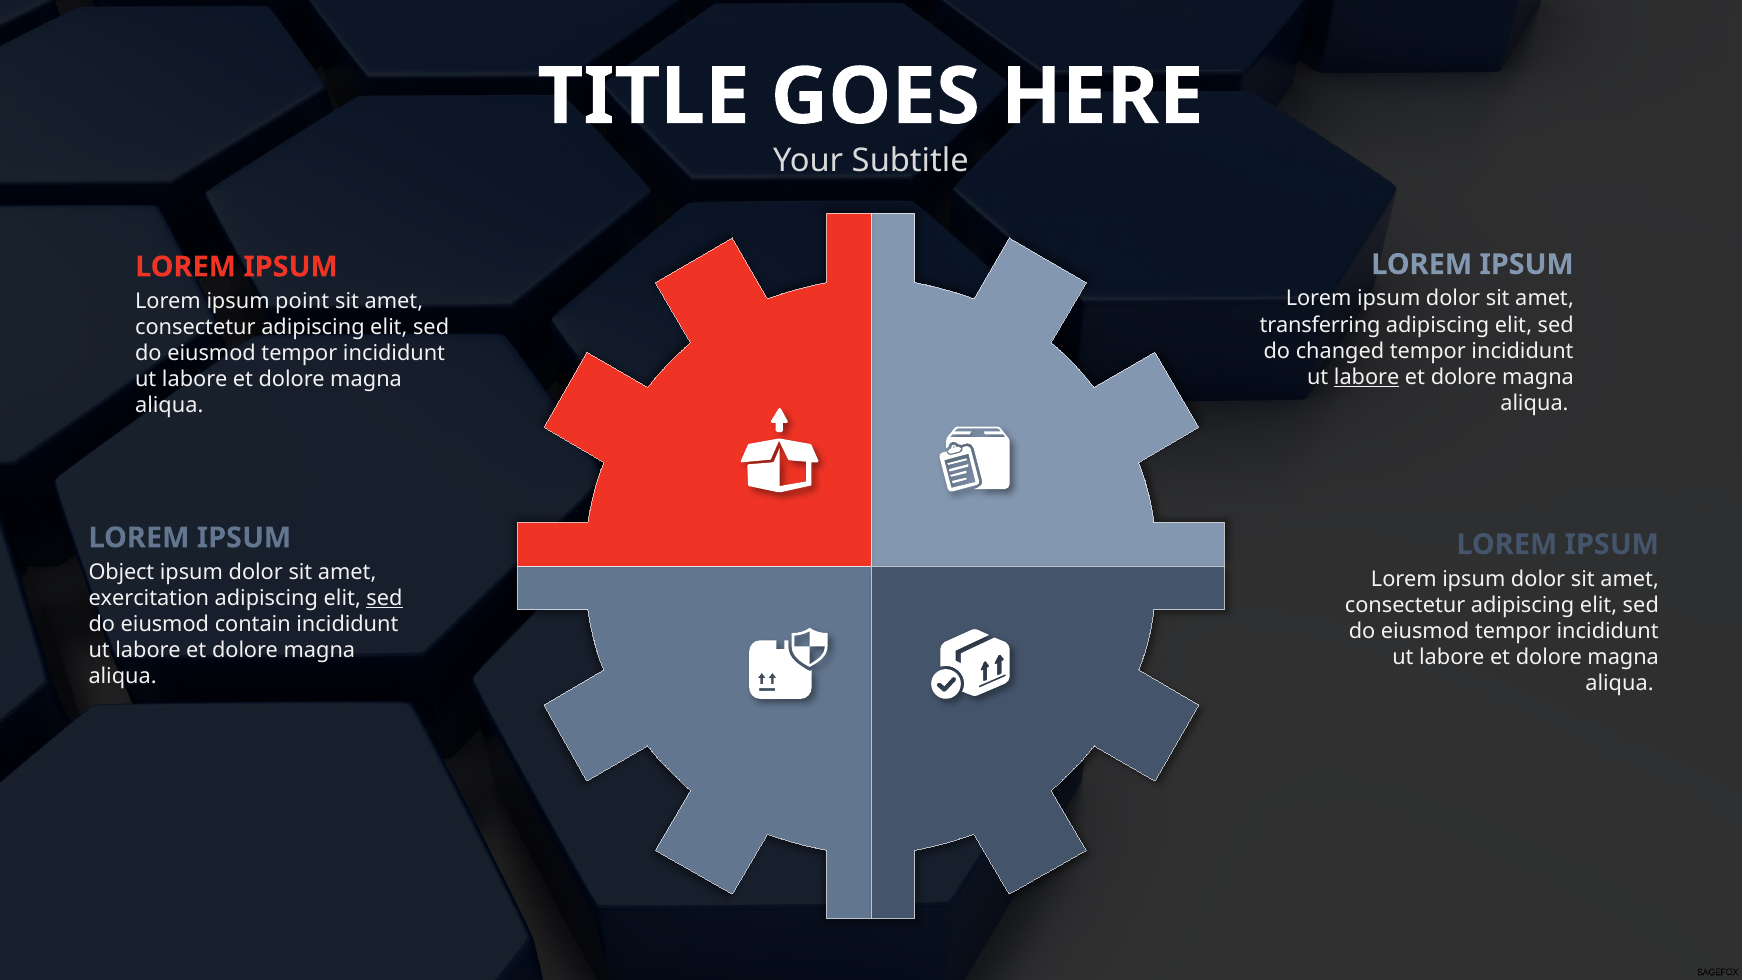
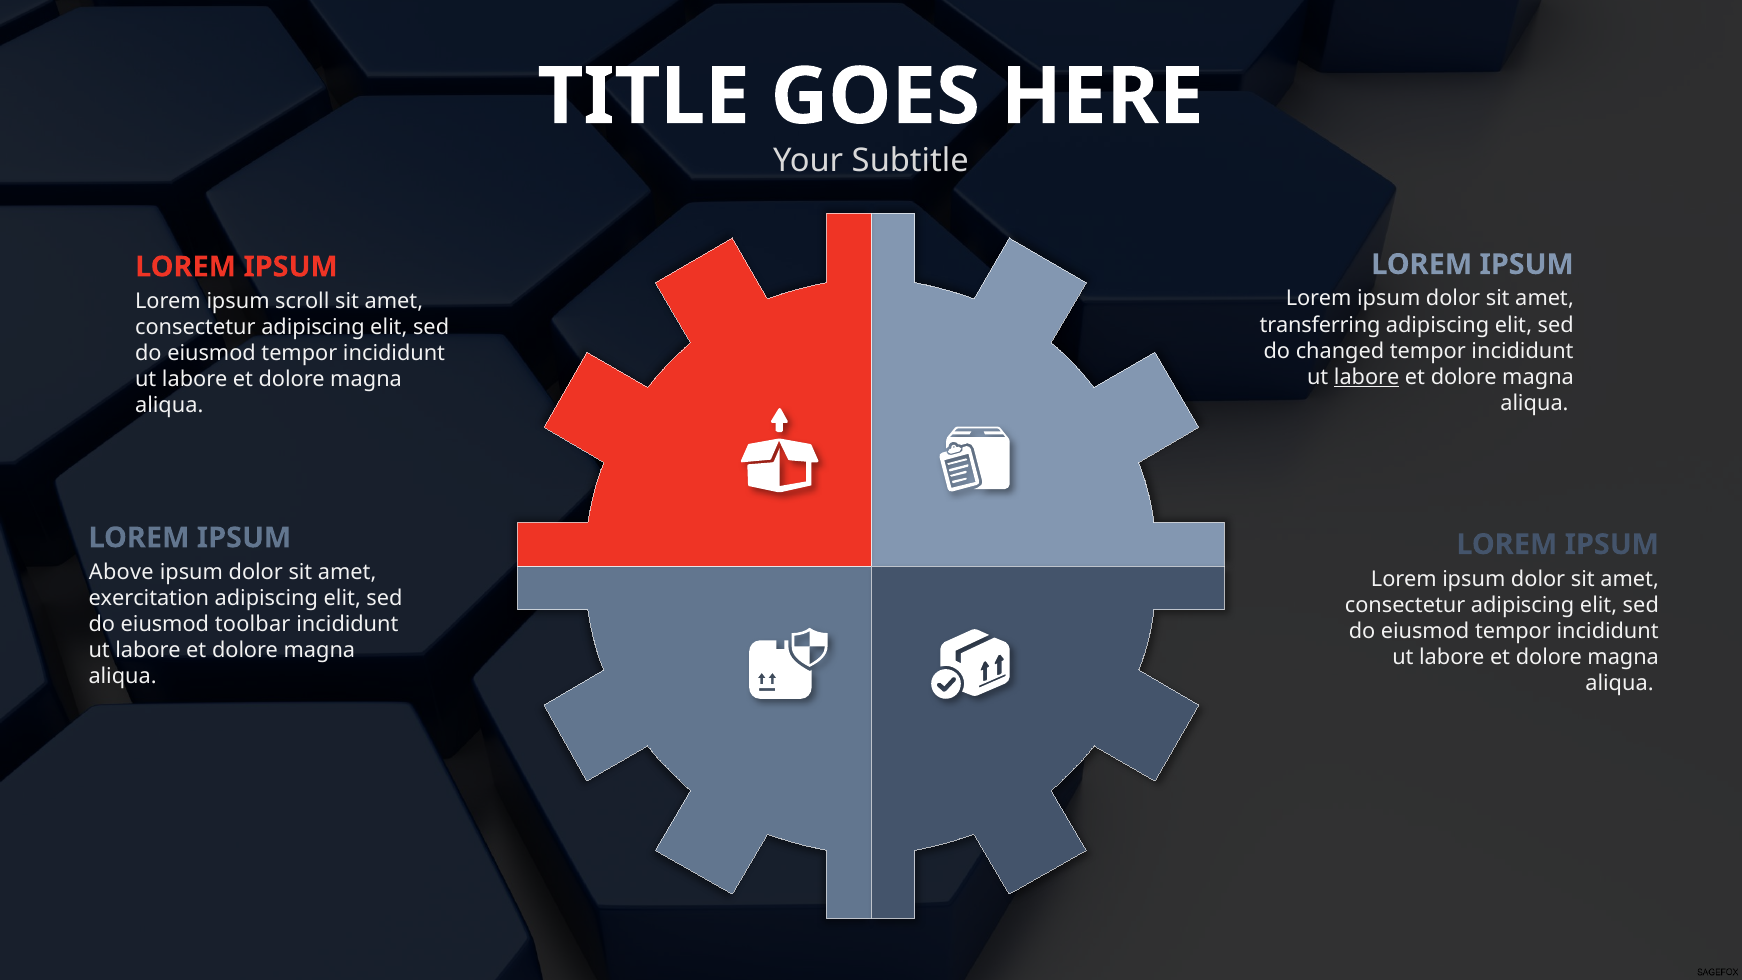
point: point -> scroll (302, 301)
Object: Object -> Above (121, 572)
sed underline: present -> none (384, 598)
contain: contain -> toolbar (253, 624)
